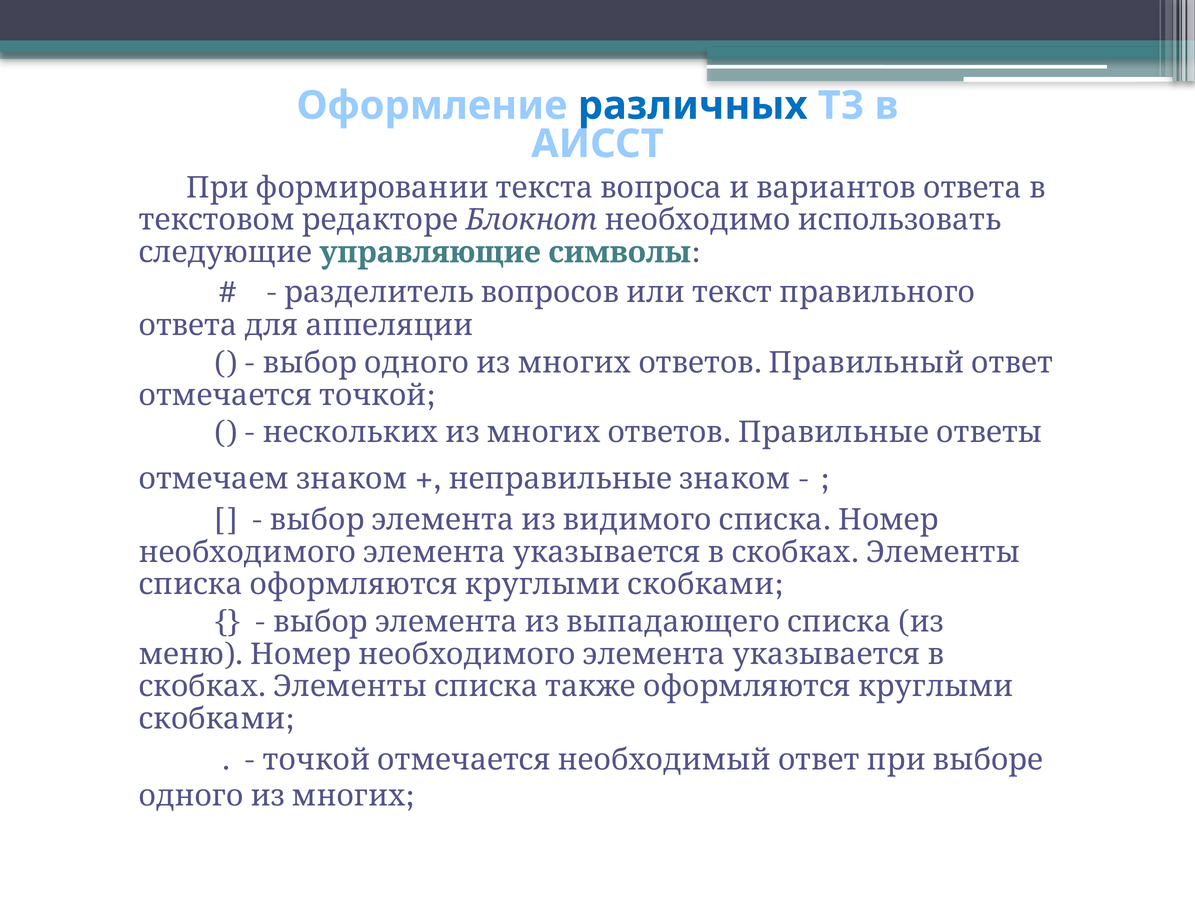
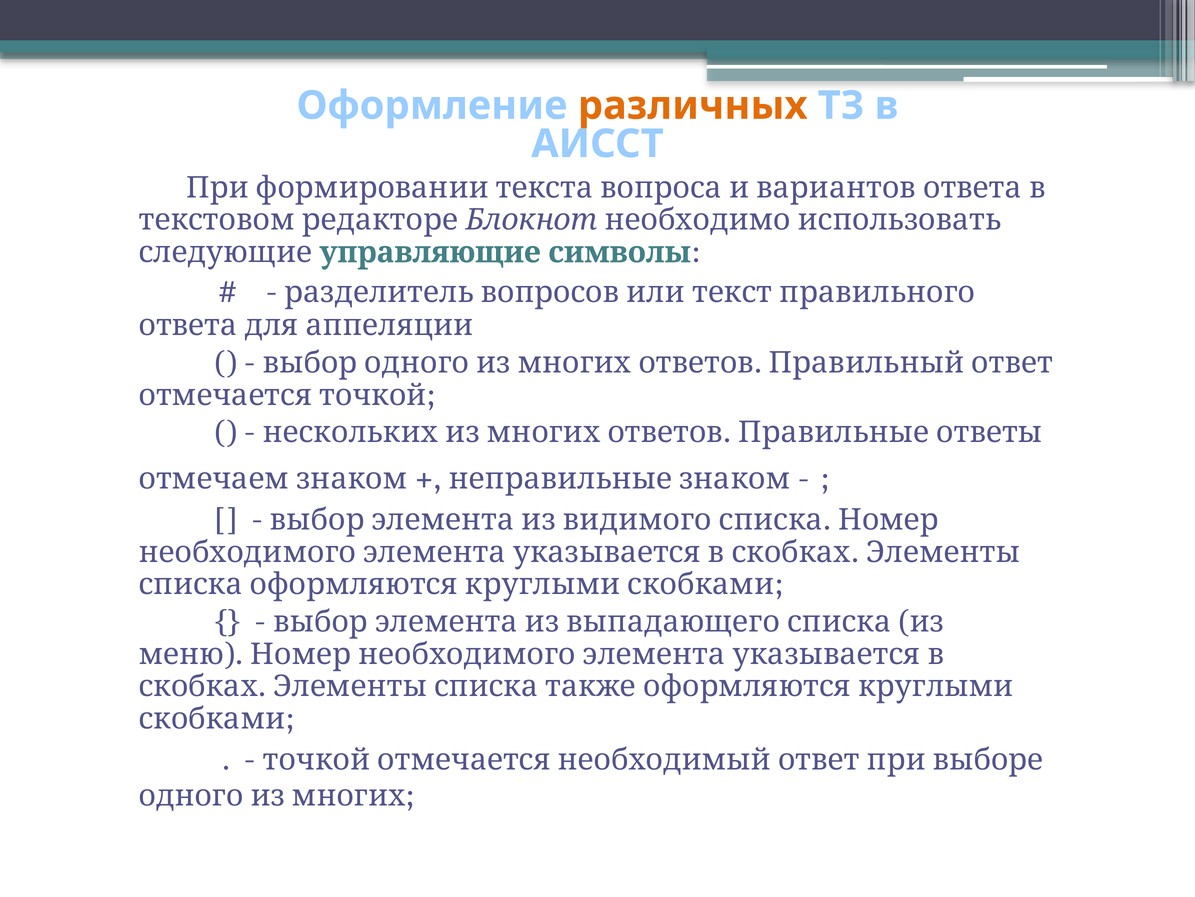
различных colour: blue -> orange (693, 106)
